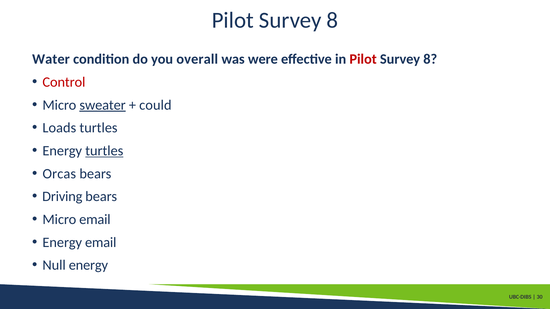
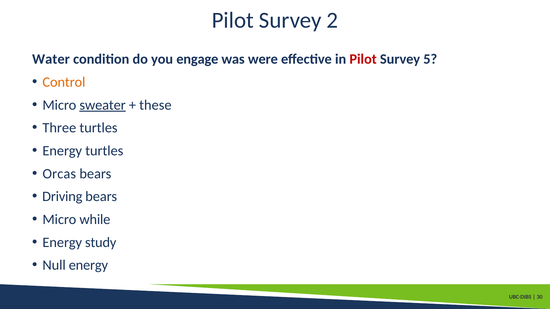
8: 8 -> 2 (332, 20)
overall: overall -> engage (197, 59)
8: 8 -> 5 (430, 59)
Control colour: red -> orange (64, 82)
could: could -> these (155, 105)
Loads: Loads -> Three (59, 128)
turtles underline: present -> none (104, 151)
Micro email: email -> while (95, 220)
Energy email: email -> study (101, 243)
